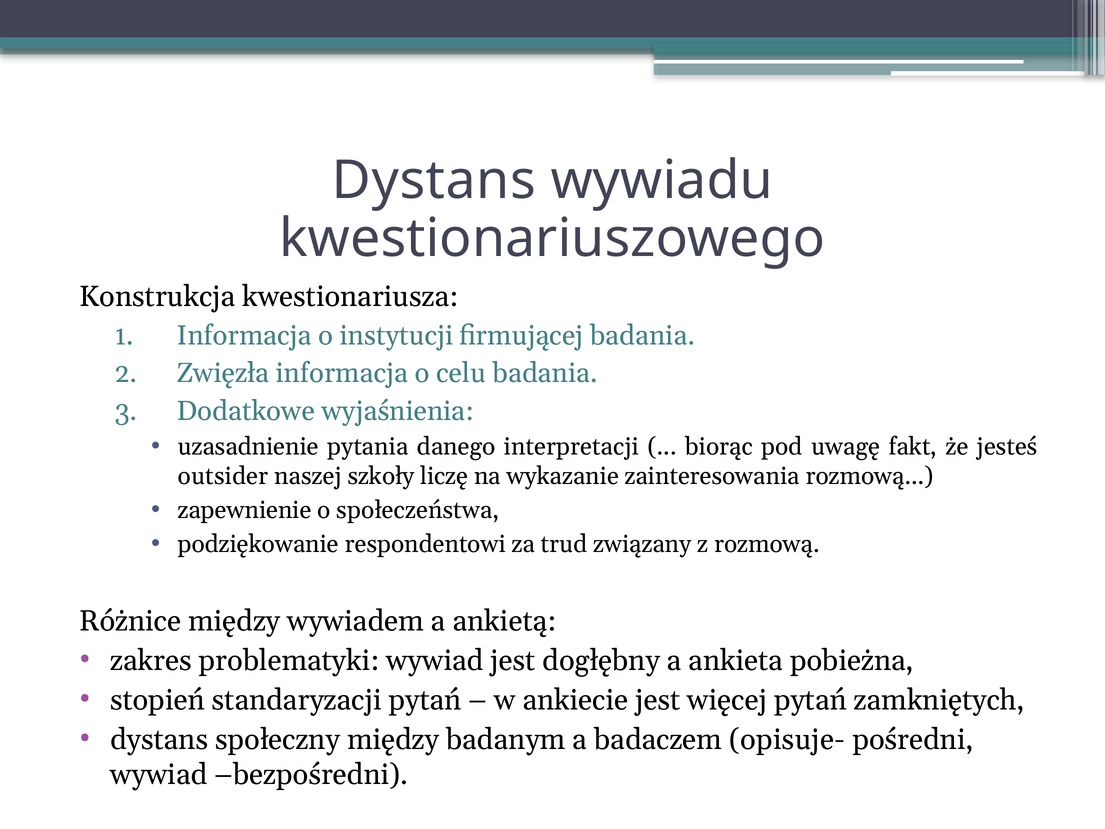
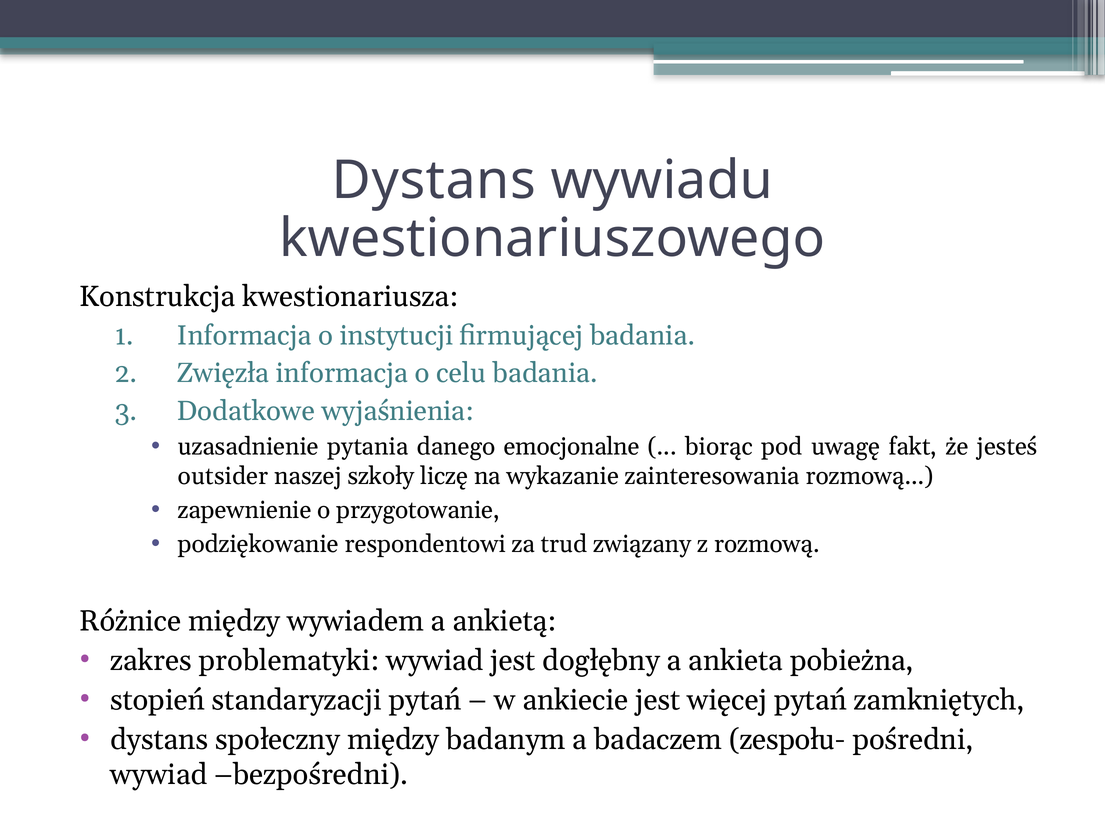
interpretacji: interpretacji -> emocjonalne (572, 447)
społeczeństwa: społeczeństwa -> przygotowanie (418, 510)
opisuje-: opisuje- -> zespołu- (787, 740)
